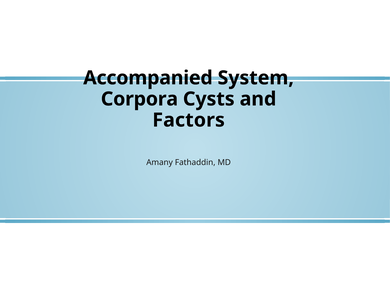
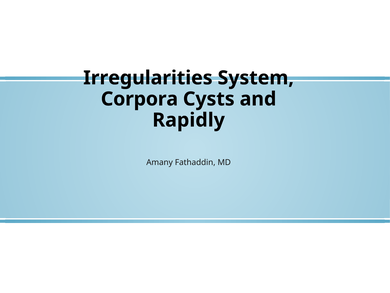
Accompanied: Accompanied -> Irregularities (148, 78)
Factors: Factors -> Rapidly (189, 120)
